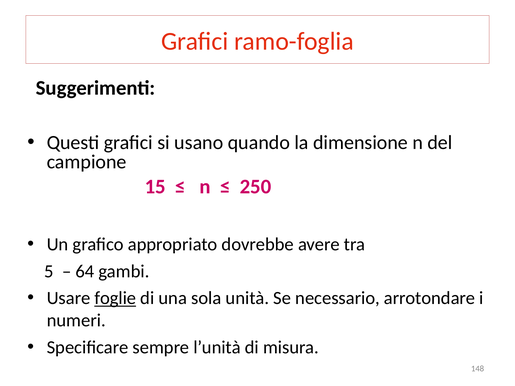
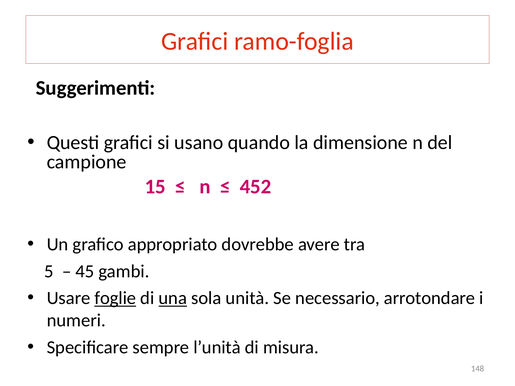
250: 250 -> 452 (255, 187)
64: 64 -> 45 (85, 271)
una underline: none -> present (173, 298)
